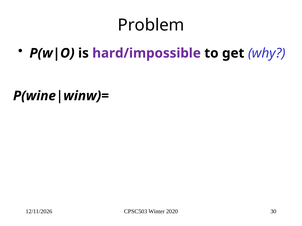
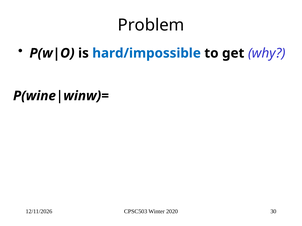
hard/impossible colour: purple -> blue (147, 53)
